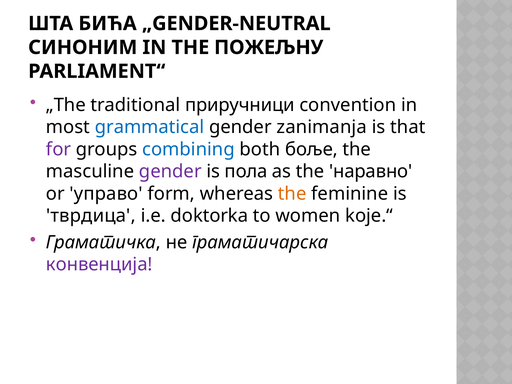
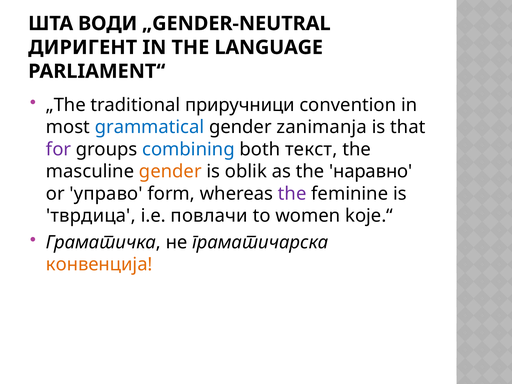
БИЋА: БИЋА -> ВОДИ (108, 24)
СИНОНИМ: СИНОНИМ -> ДИРИГЕНТ (83, 47)
ПОЖЕЉНУ: ПОЖЕЉНУ -> LANGUAGE (269, 47)
боље: боље -> текст (311, 149)
gender colour: purple -> orange (170, 172)
пола: пола -> oblik (246, 172)
the colour: orange -> purple (292, 194)
doktorka: doktorka -> повлачи (209, 216)
конвенција colour: purple -> orange (99, 265)
